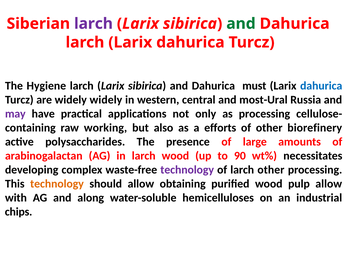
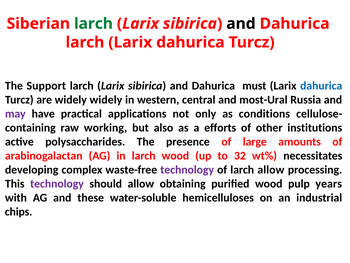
larch colour: purple -> green (93, 24)
and colour: green -> black (241, 24)
Hygiene: Hygiene -> Support (46, 85)
as processing: processing -> conditions (264, 113)
biorefinery: biorefinery -> institutions (315, 127)
90: 90 -> 32 (240, 155)
larch other: other -> allow (271, 169)
technology colour: orange -> purple (57, 183)
pulp allow: allow -> years (329, 183)
along: along -> these (91, 197)
